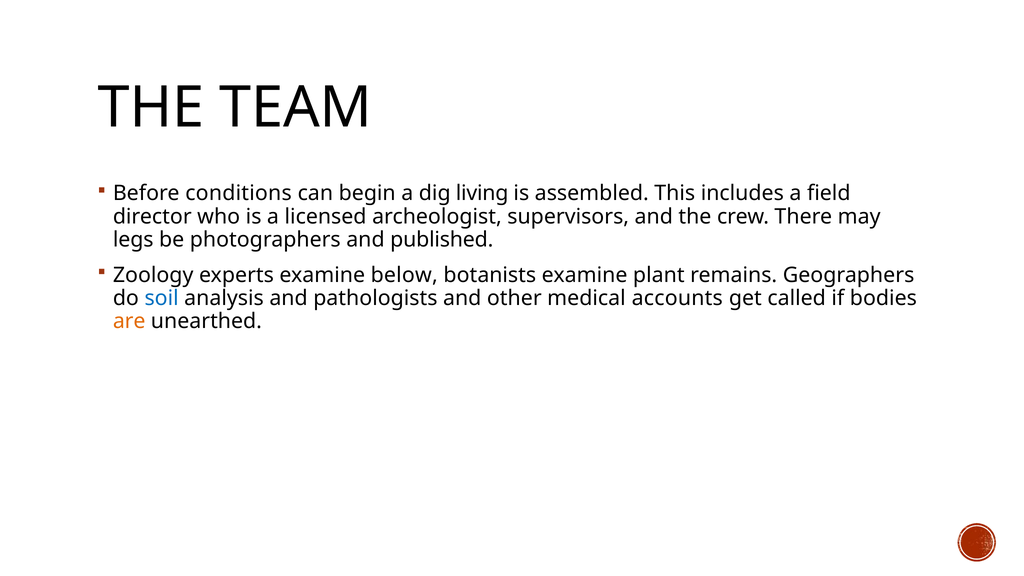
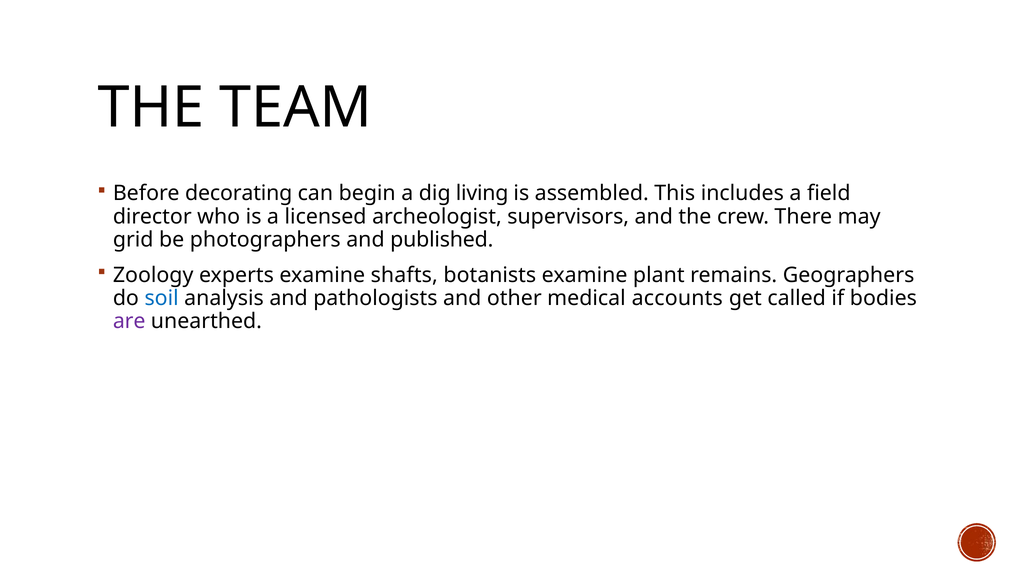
conditions: conditions -> decorating (239, 193)
legs: legs -> grid (133, 239)
below: below -> shafts (404, 275)
are colour: orange -> purple (129, 321)
